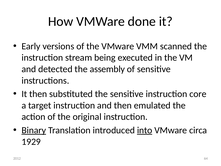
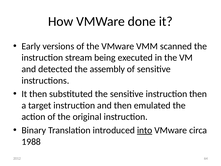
instruction core: core -> then (198, 94)
Binary underline: present -> none (34, 130)
1929: 1929 -> 1988 (31, 141)
